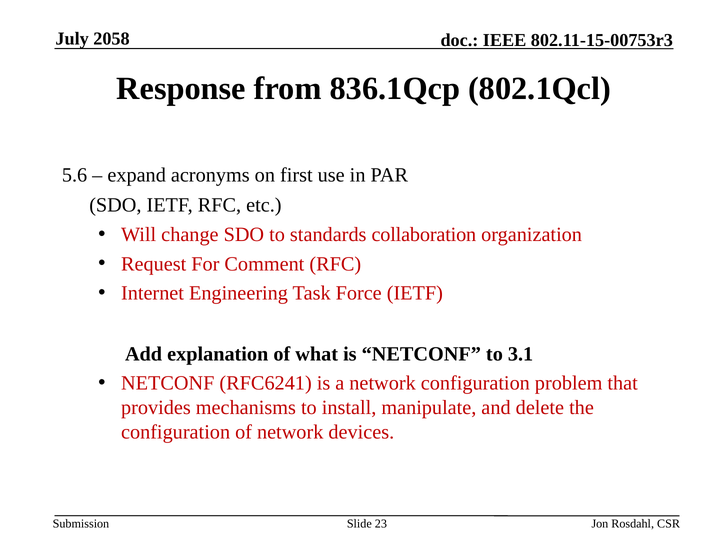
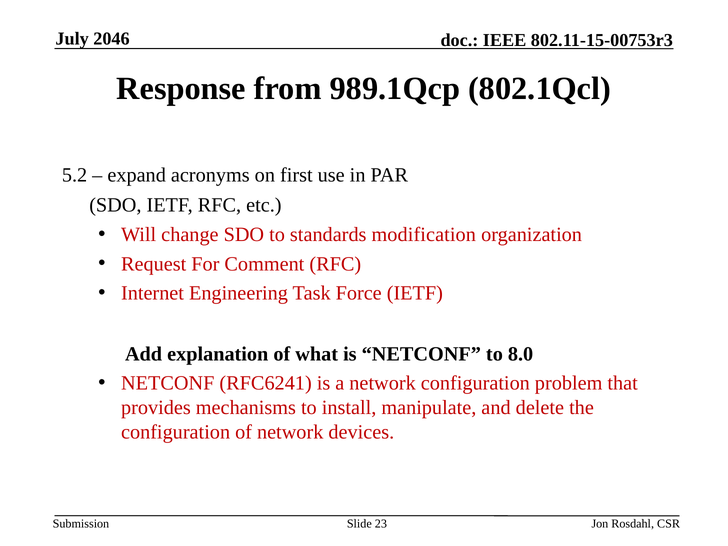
2058: 2058 -> 2046 (111, 39)
836.1Qcp: 836.1Qcp -> 989.1Qcp (395, 89)
5.6: 5.6 -> 5.2 (75, 175)
collaboration: collaboration -> modification (424, 235)
3.1: 3.1 -> 8.0 (521, 354)
